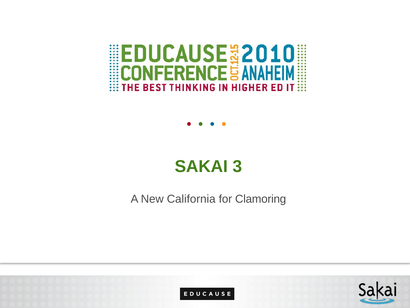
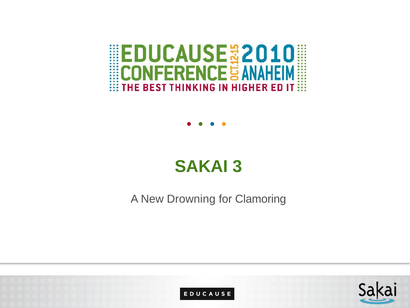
California: California -> Drowning (191, 199)
